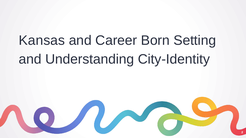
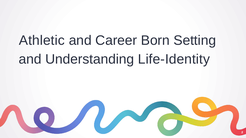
Kansas: Kansas -> Athletic (42, 41)
City-Identity: City-Identity -> Life-Identity (174, 59)
